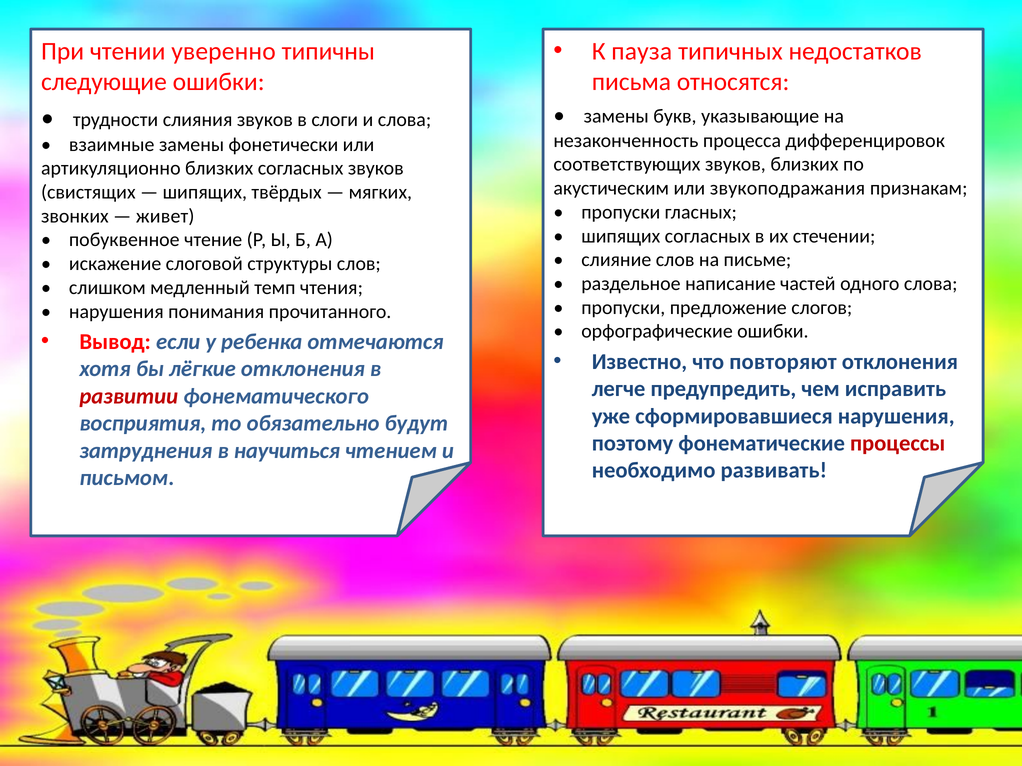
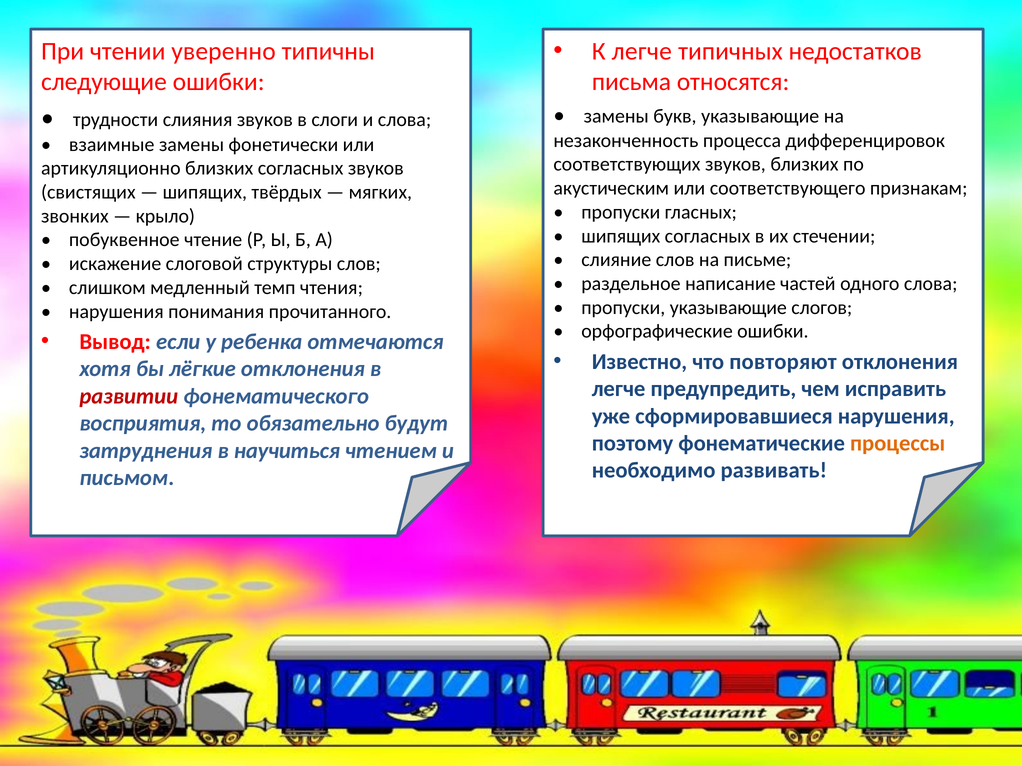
К пауза: пауза -> легче (642, 51)
звукоподражания: звукоподражания -> соответствующего (788, 188)
живет: живет -> крыло (165, 216)
пропуски предложение: предложение -> указывающие (728, 308)
процессы colour: red -> orange (898, 444)
